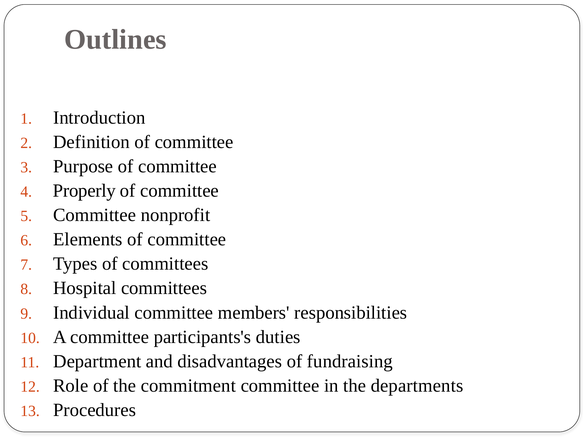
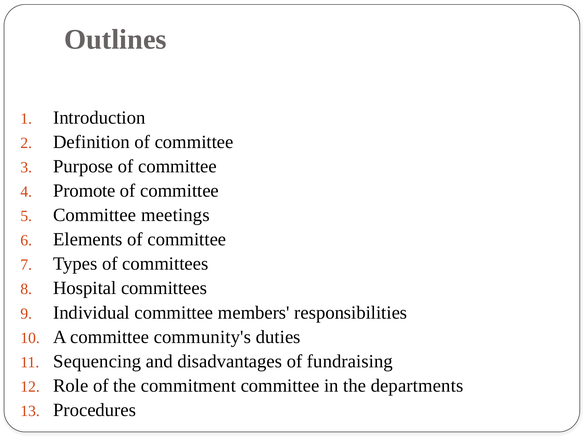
Properly: Properly -> Promote (84, 191)
nonprofit: nonprofit -> meetings (175, 215)
participants's: participants's -> community's (202, 337)
Department: Department -> Sequencing (97, 361)
